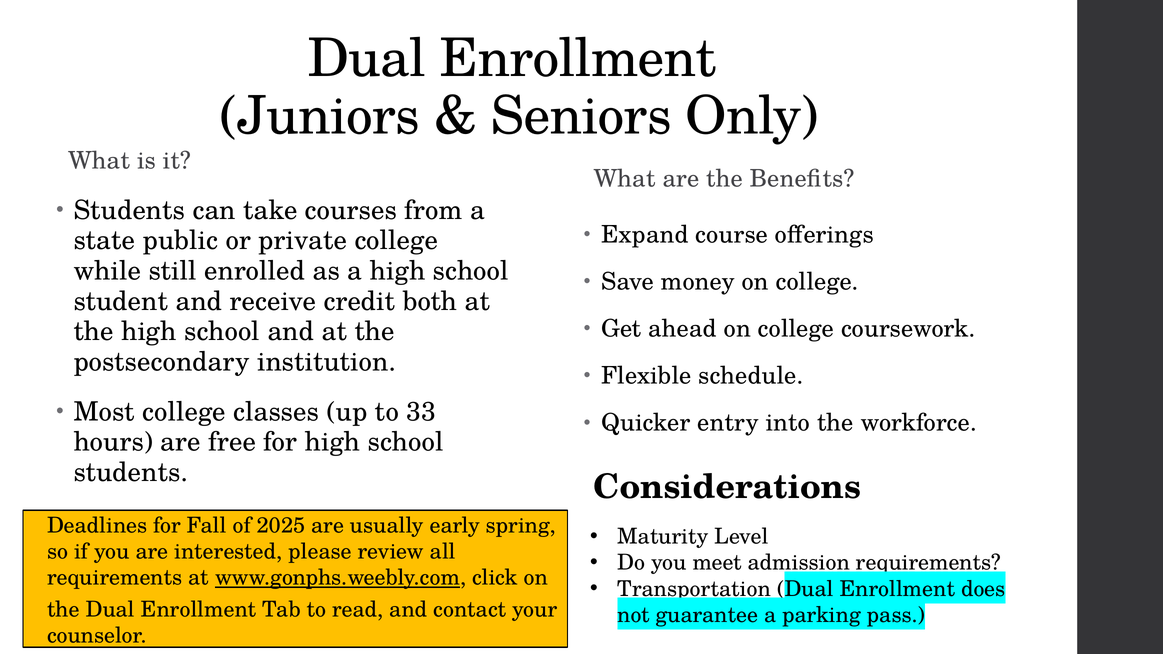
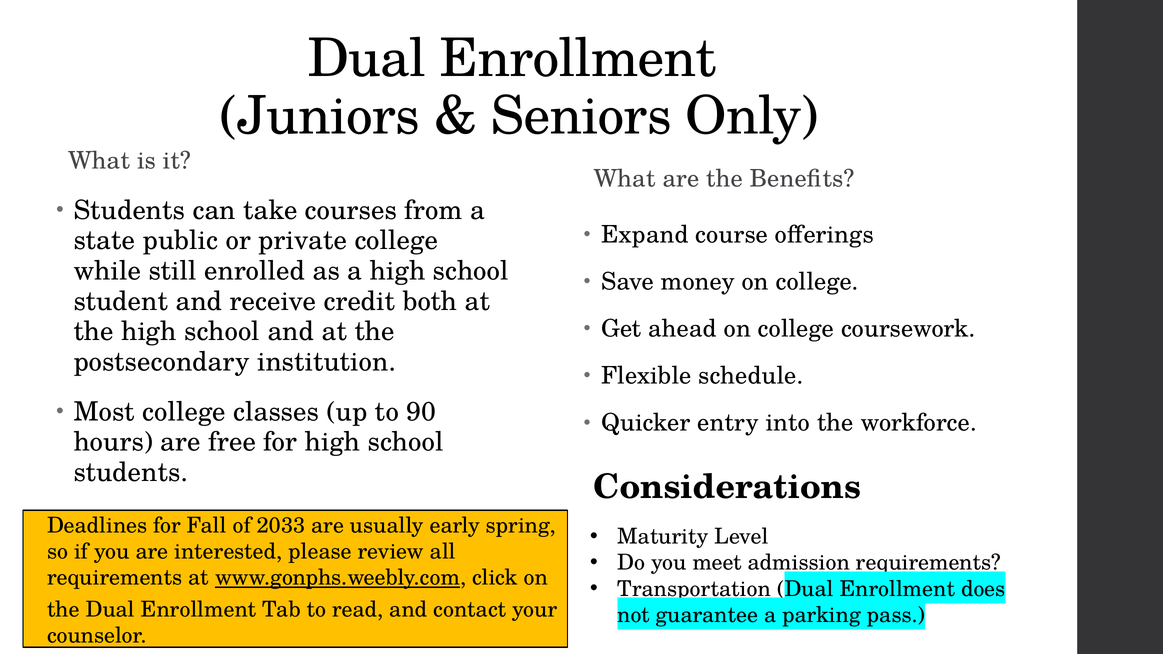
33: 33 -> 90 (421, 412)
2025: 2025 -> 2033 (281, 525)
